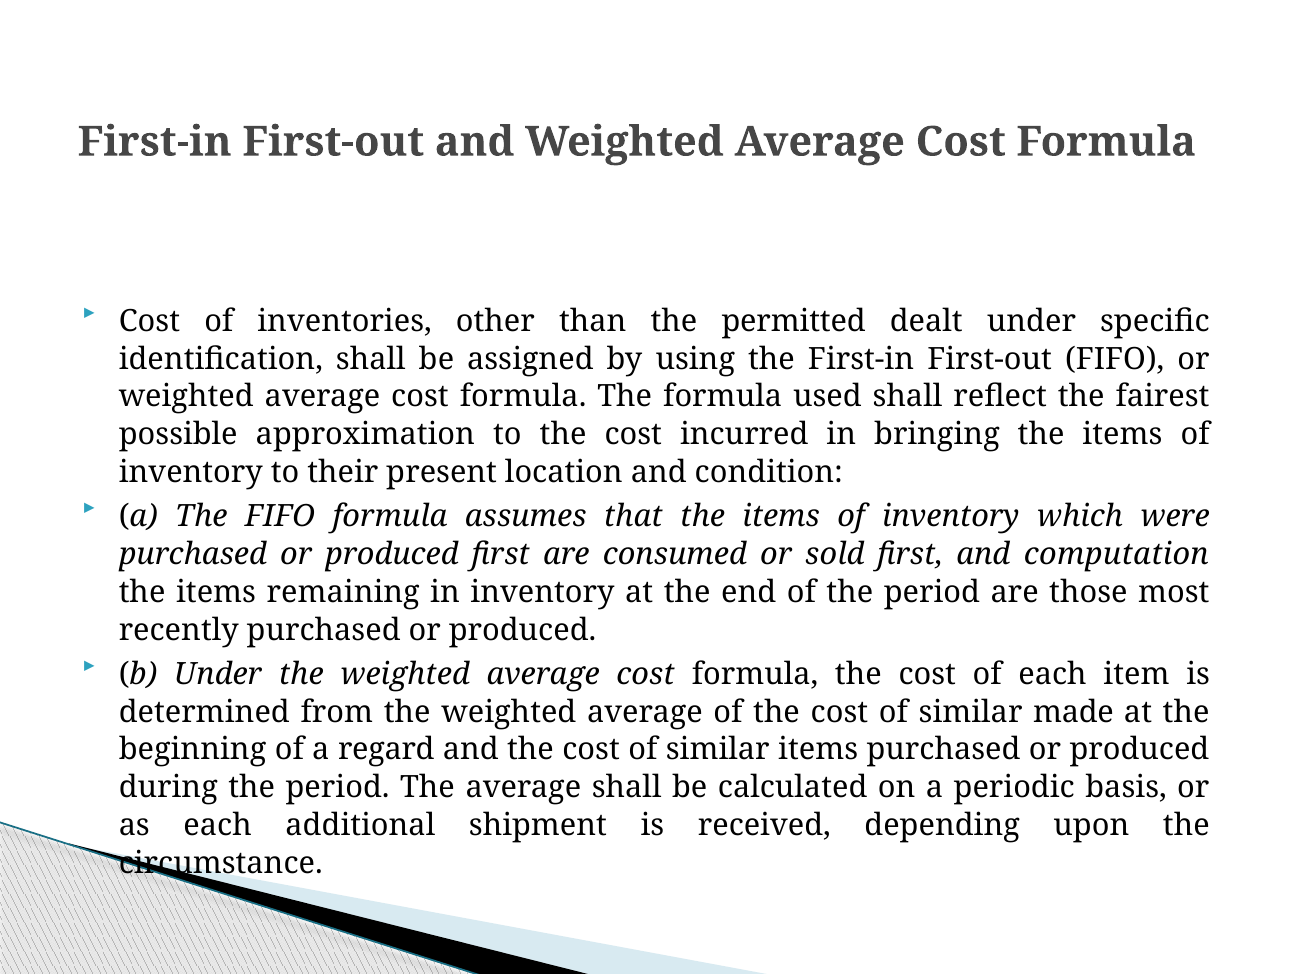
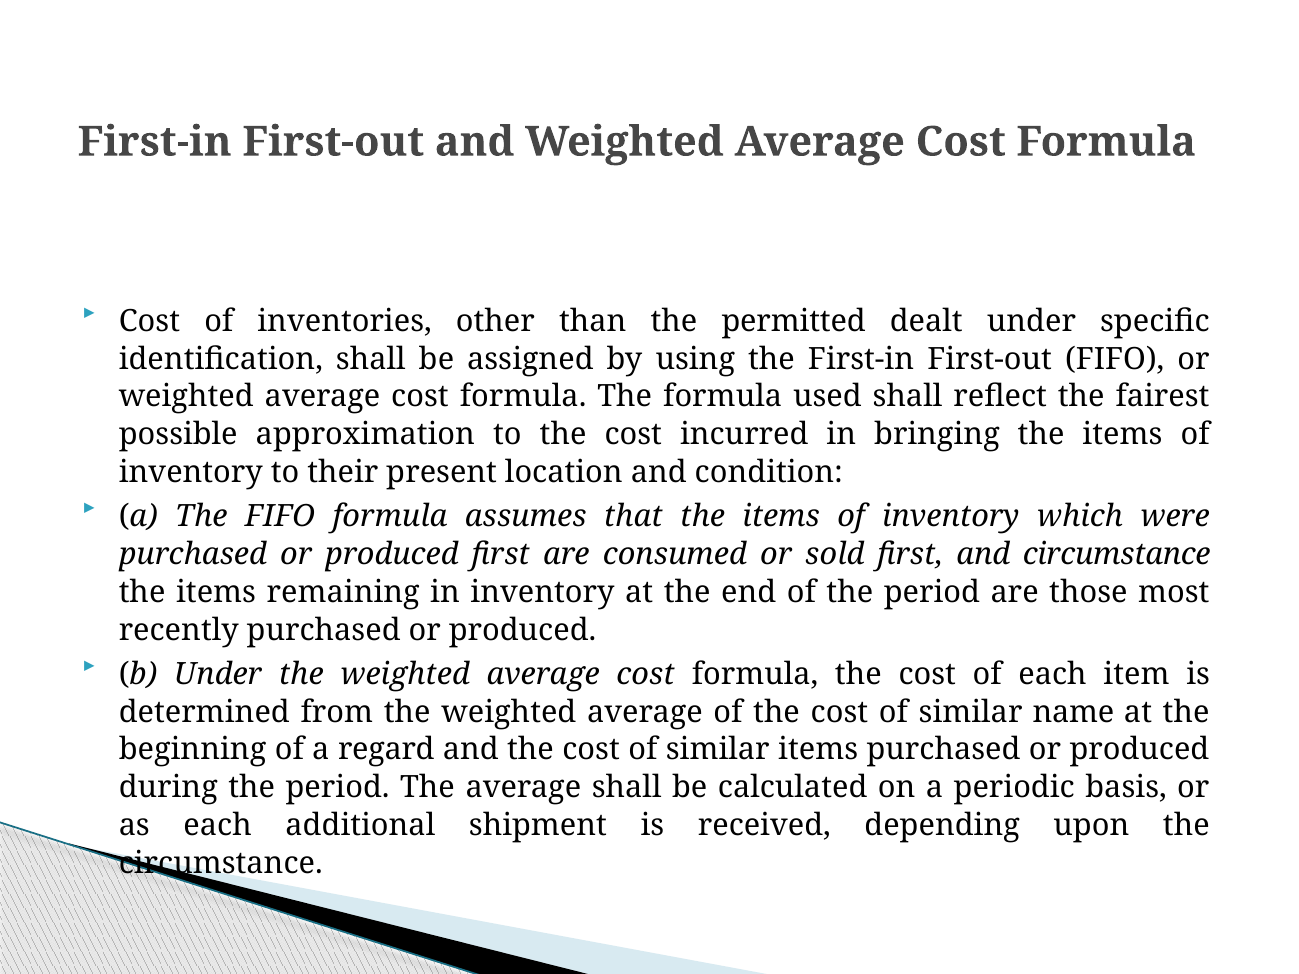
and computation: computation -> circumstance (1117, 555)
made: made -> name (1073, 712)
